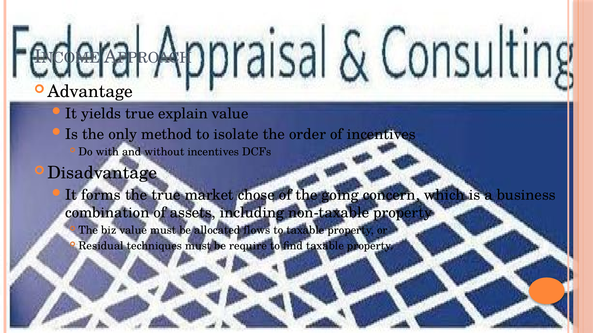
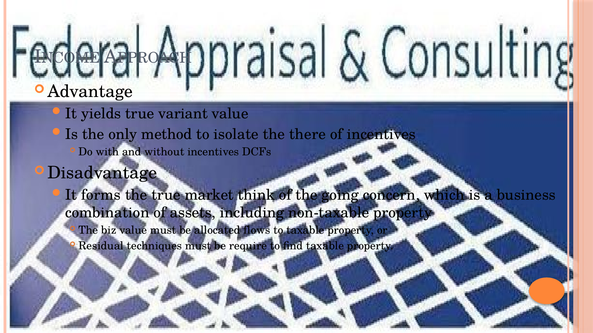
explain: explain -> variant (183, 114)
order: order -> there (307, 134)
chose: chose -> think (256, 195)
